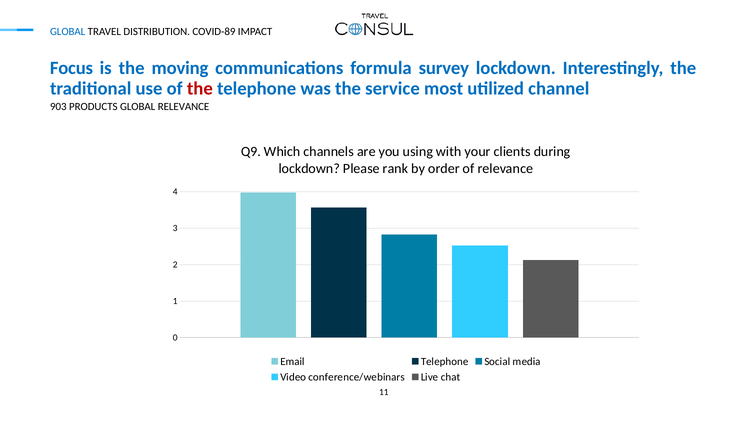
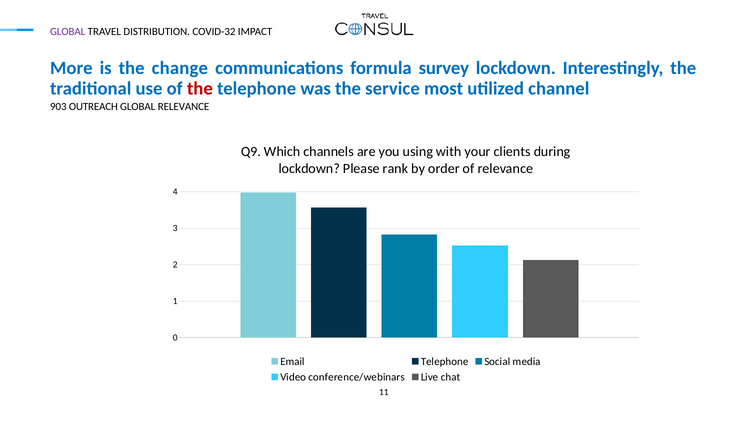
GLOBAL colour: blue -> purple (68, 32)
COVID-89: COVID-89 -> COVID-32 (214, 32)
Focus: Focus -> More (71, 68)
moving: moving -> change (180, 68)
PRODUCTS: PRODUCTS -> OUTREACH (93, 106)
